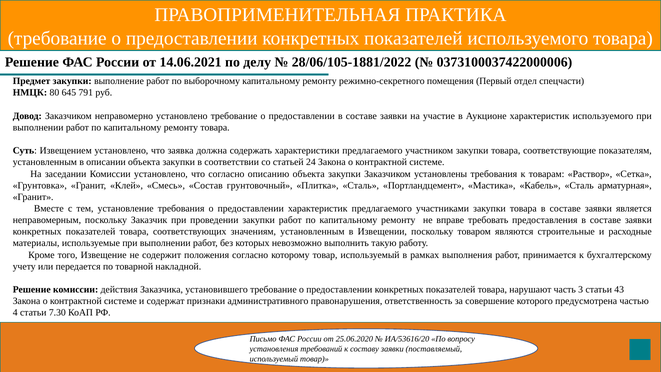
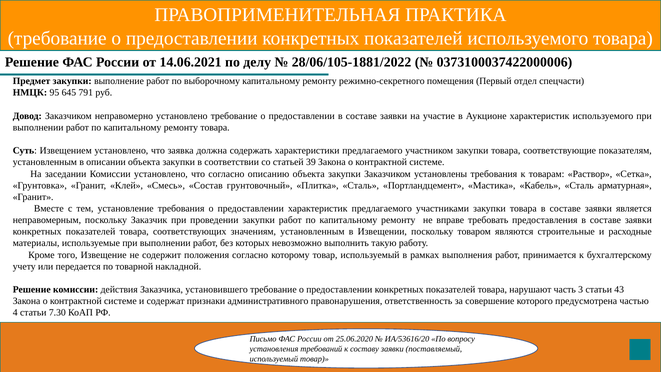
80: 80 -> 95 (54, 93)
24: 24 -> 39 (311, 162)
